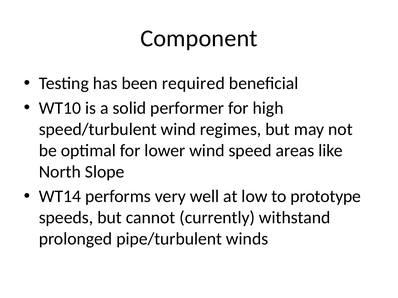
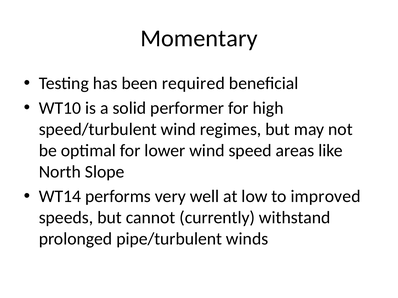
Component: Component -> Momentary (199, 39)
prototype: prototype -> improved (326, 197)
